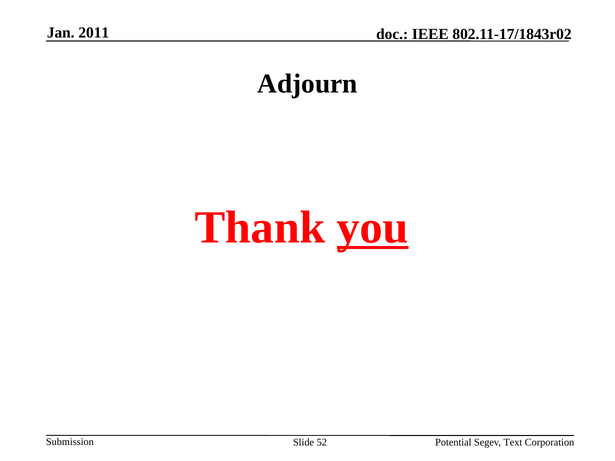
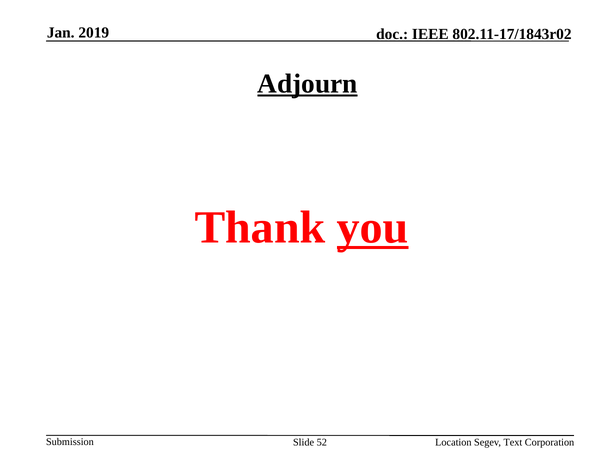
2011: 2011 -> 2019 (94, 33)
Adjourn underline: none -> present (307, 84)
Potential: Potential -> Location (453, 442)
